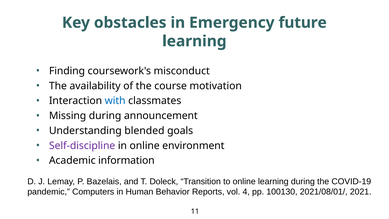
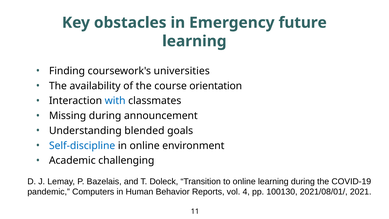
misconduct: misconduct -> universities (182, 71)
motivation: motivation -> orientation (216, 86)
Self-discipline colour: purple -> blue (82, 146)
information: information -> challenging (126, 160)
